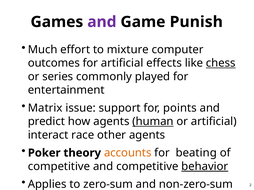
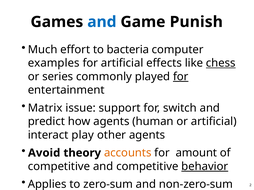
and colour: purple -> blue (102, 22)
mixture: mixture -> bacteria (128, 50)
outcomes: outcomes -> examples (54, 63)
for underline: none -> present (181, 77)
points: points -> switch (180, 108)
human underline: present -> none (153, 122)
race: race -> play (83, 135)
Poker: Poker -> Avoid (44, 153)
beating: beating -> amount (196, 153)
